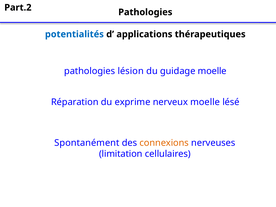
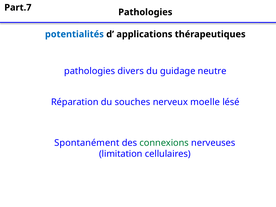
Part.2: Part.2 -> Part.7 (18, 8)
lésion: lésion -> divers (131, 71)
guidage moelle: moelle -> neutre (212, 71)
exprime: exprime -> souches (132, 102)
connexions colour: orange -> green (164, 143)
